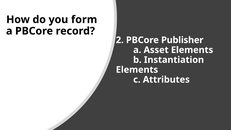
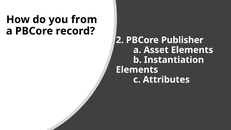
form: form -> from (84, 20)
